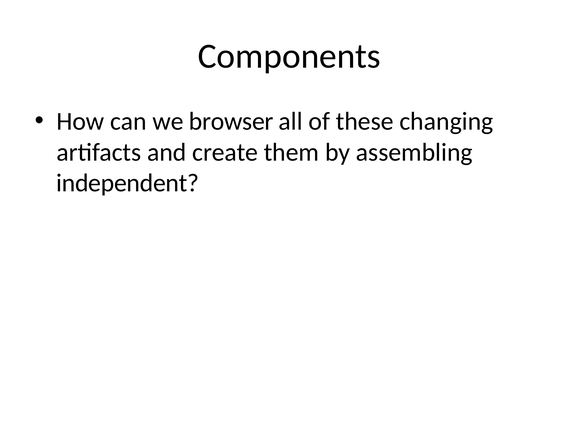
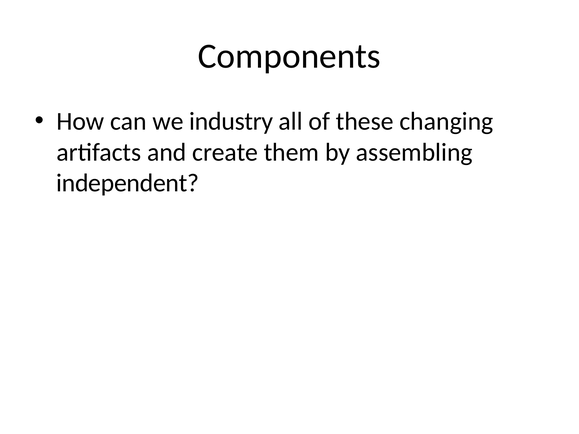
browser: browser -> industry (231, 121)
